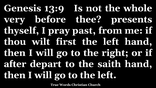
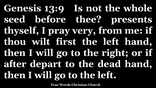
very: very -> seed (15, 19)
past: past -> very (84, 30)
saith: saith -> dead (109, 64)
